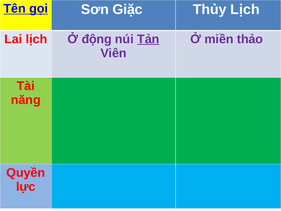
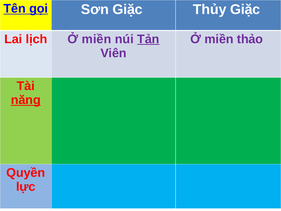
Thủy Lịch: Lịch -> Giặc (245, 10)
lịch Ở động: động -> miền (97, 39)
năng underline: none -> present (26, 100)
